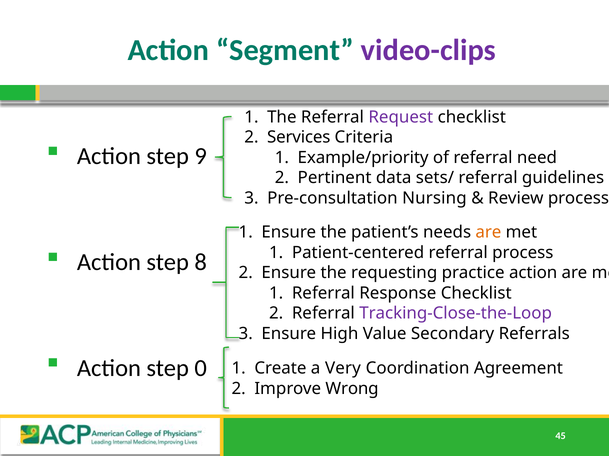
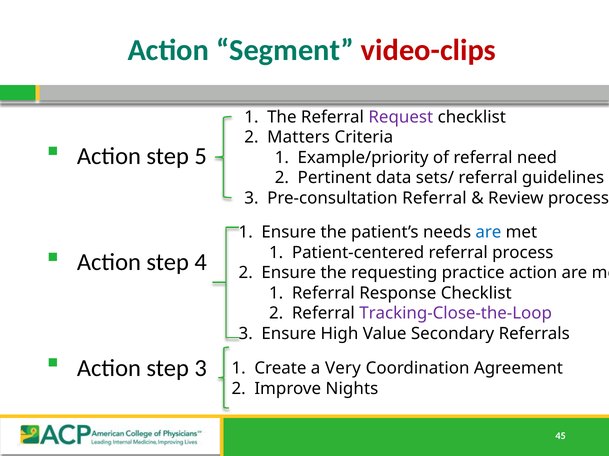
video-clips colour: purple -> red (429, 50)
Services: Services -> Matters (299, 137)
9: 9 -> 5 (201, 156)
Pre-consultation Nursing: Nursing -> Referral (434, 198)
are colour: orange -> blue (488, 233)
8: 8 -> 4 (201, 262)
step 0: 0 -> 3 (201, 369)
Wrong: Wrong -> Nights (352, 389)
